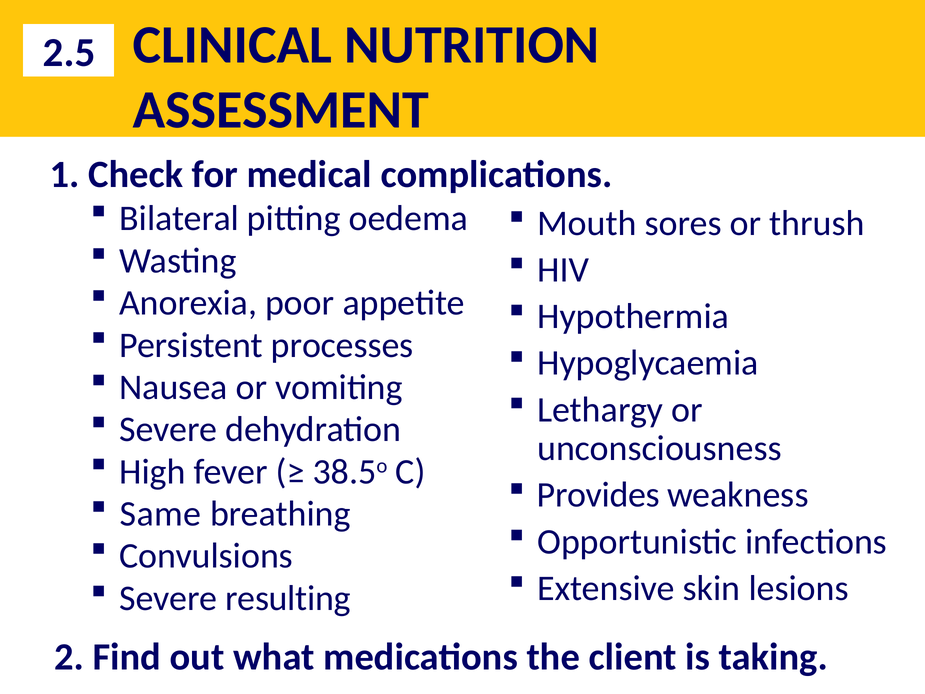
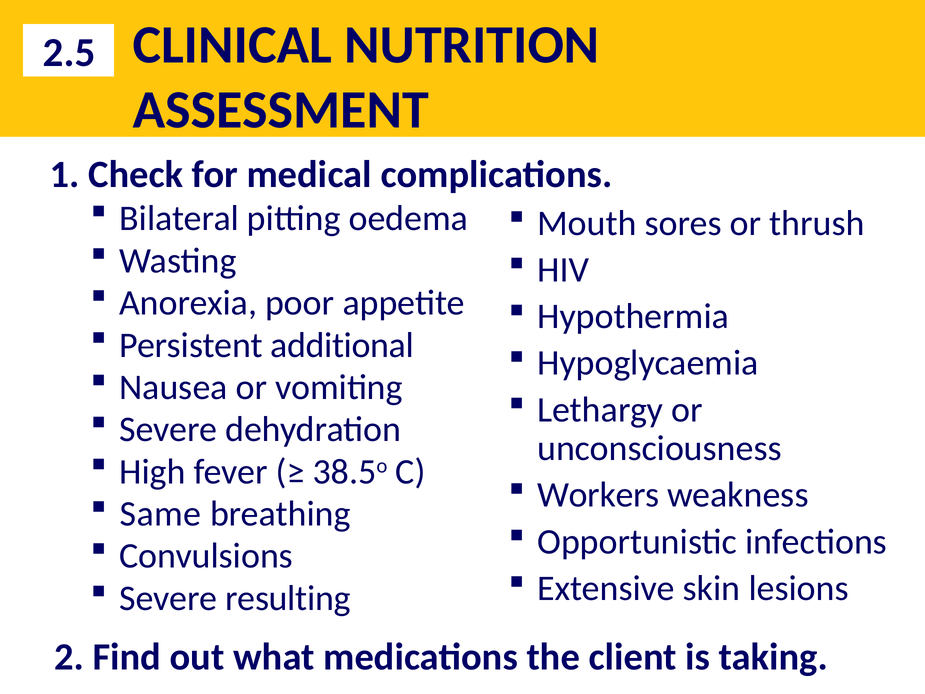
processes: processes -> additional (342, 345)
Provides: Provides -> Workers (598, 495)
